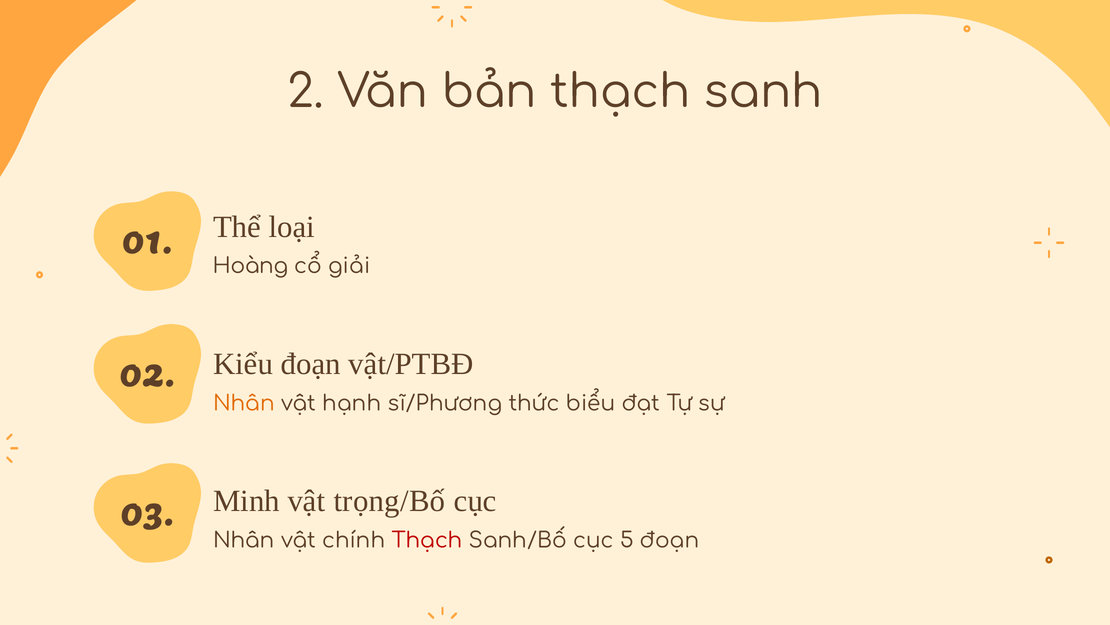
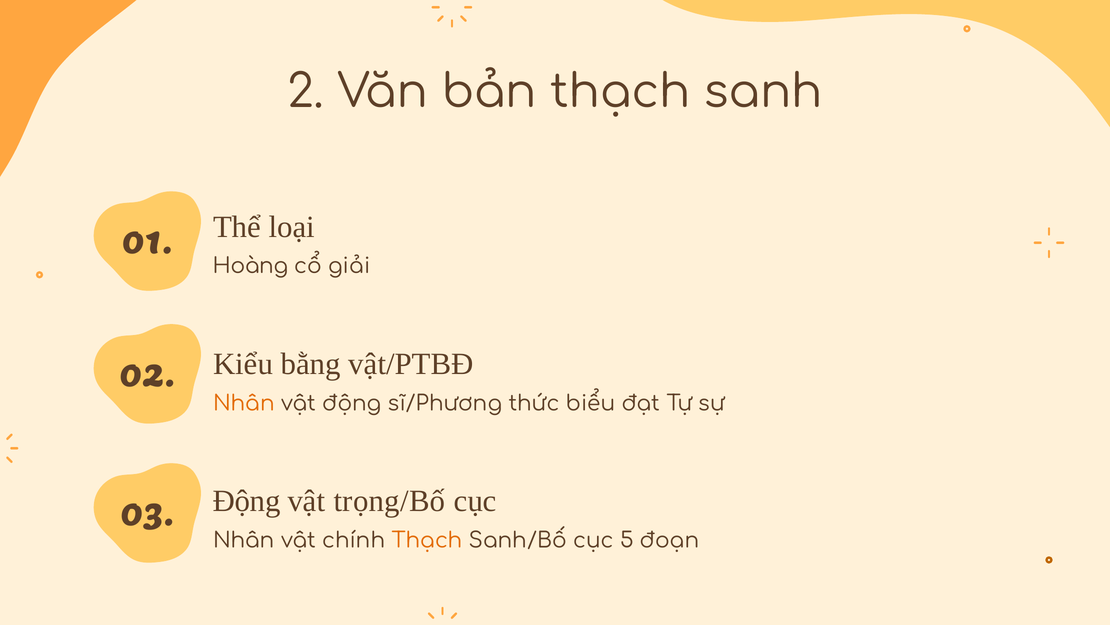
Kiểu đoạn: đoạn -> bằng (311, 364)
vật hạnh: hạnh -> động (352, 403)
Minh: Minh -> Động (247, 500)
Thạch colour: red -> orange (427, 540)
